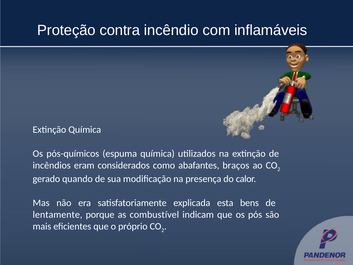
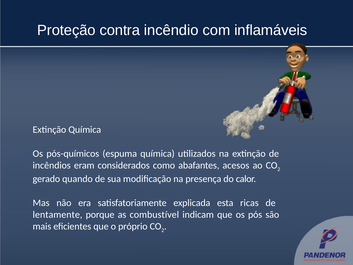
braços: braços -> acesos (236, 165)
bens: bens -> ricas (249, 203)
